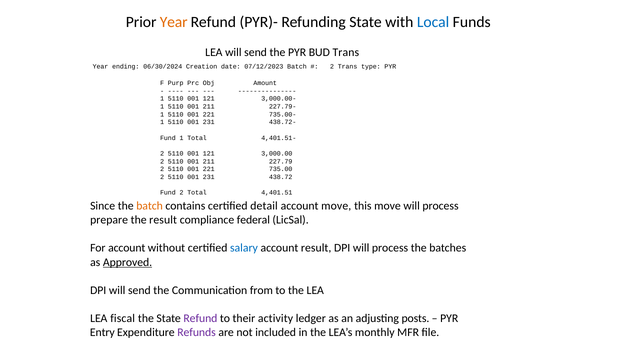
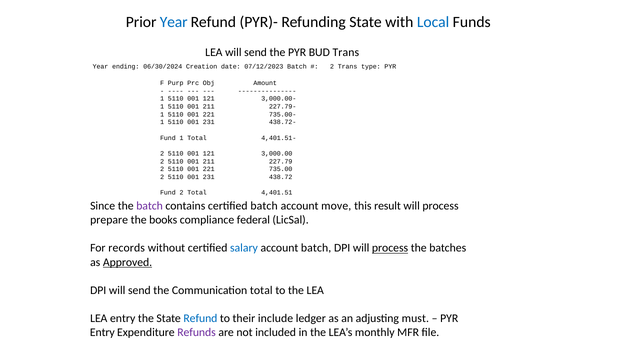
Year colour: orange -> blue (174, 22)
batch colour: orange -> purple (150, 206)
certified detail: detail -> batch (264, 206)
this move: move -> result (388, 206)
the result: result -> books (163, 220)
For account: account -> records (127, 248)
account result: result -> batch (316, 248)
process underline: none -> present (390, 248)
Communication from: from -> total (261, 290)
LEA fiscal: fiscal -> entry (123, 318)
Refund colour: purple -> blue (200, 318)
activity: activity -> include (276, 318)
posts: posts -> must (415, 318)
